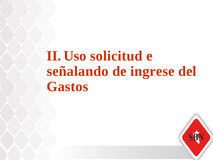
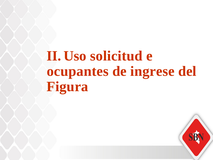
señalando: señalando -> ocupantes (78, 71)
Gastos: Gastos -> Figura (67, 86)
